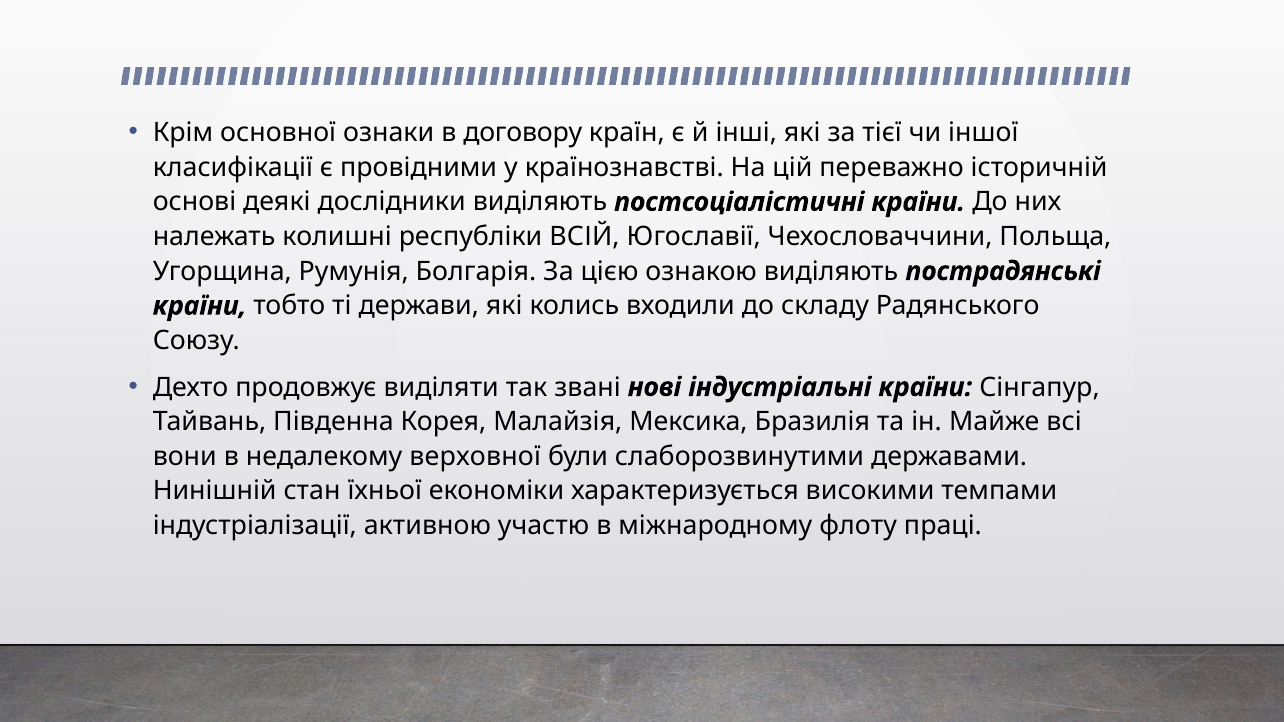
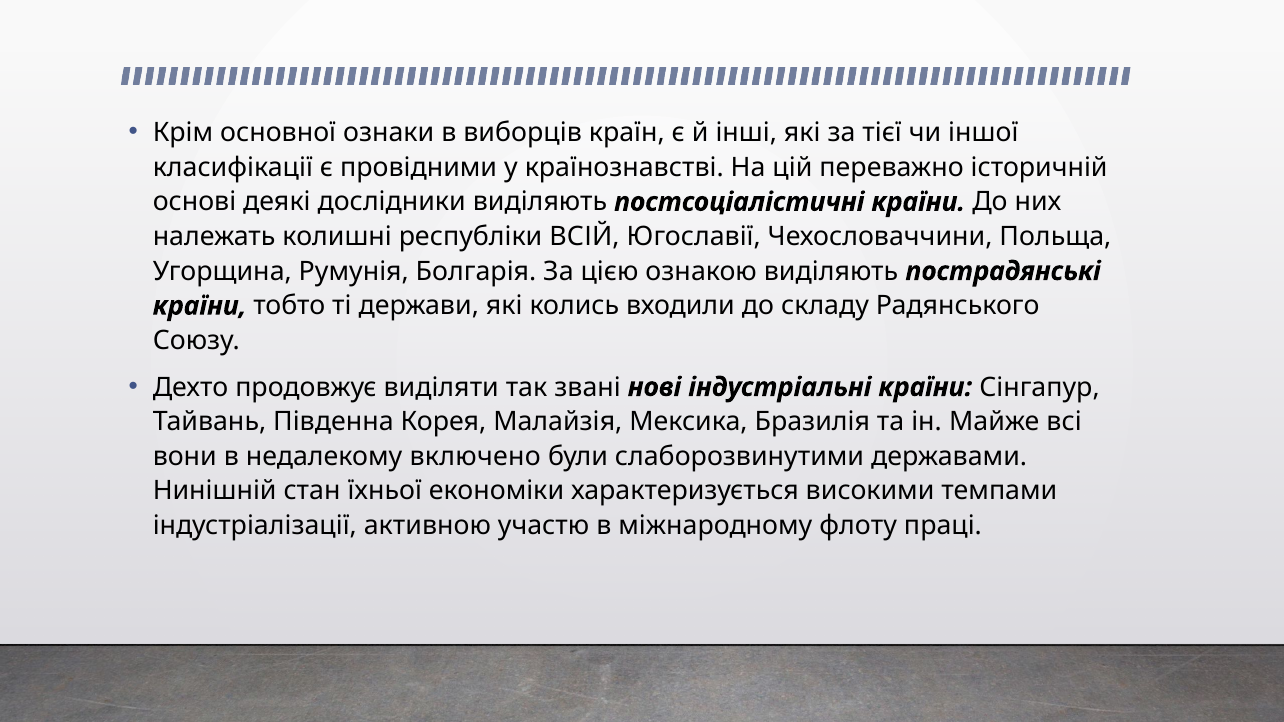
договору: договору -> виборців (523, 133)
верховної: верховної -> включено (475, 457)
